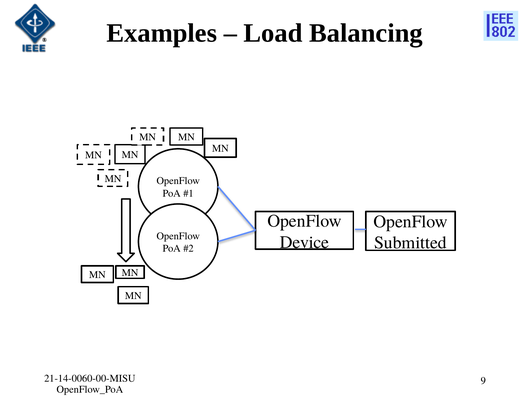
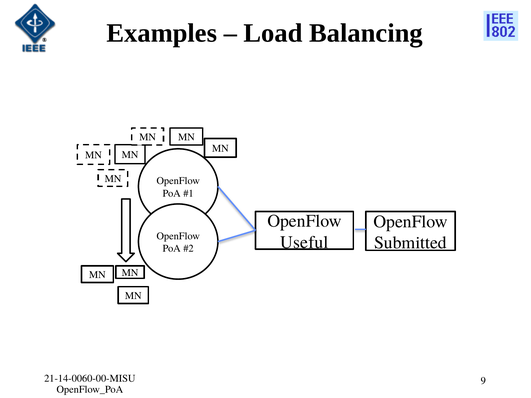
Device: Device -> Useful (304, 242)
